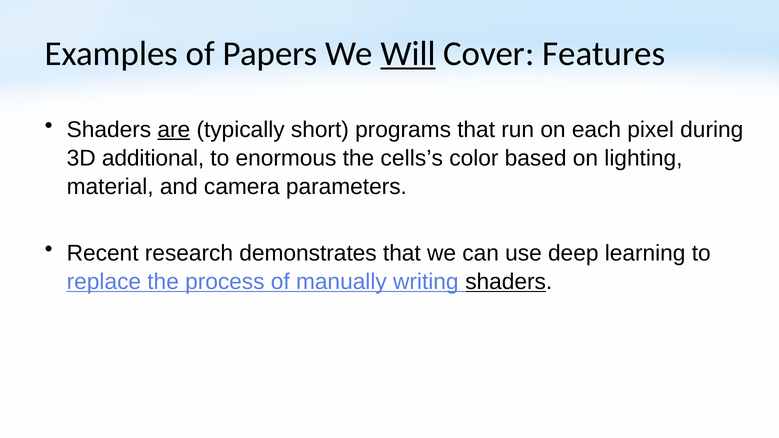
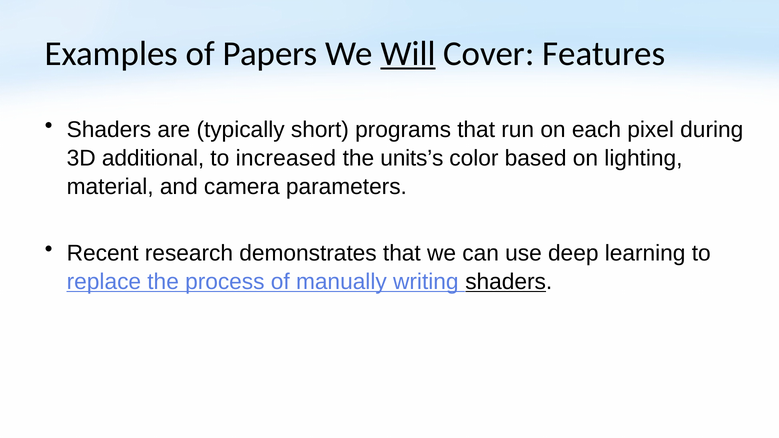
are underline: present -> none (174, 130)
enormous: enormous -> increased (286, 158)
cells’s: cells’s -> units’s (412, 158)
